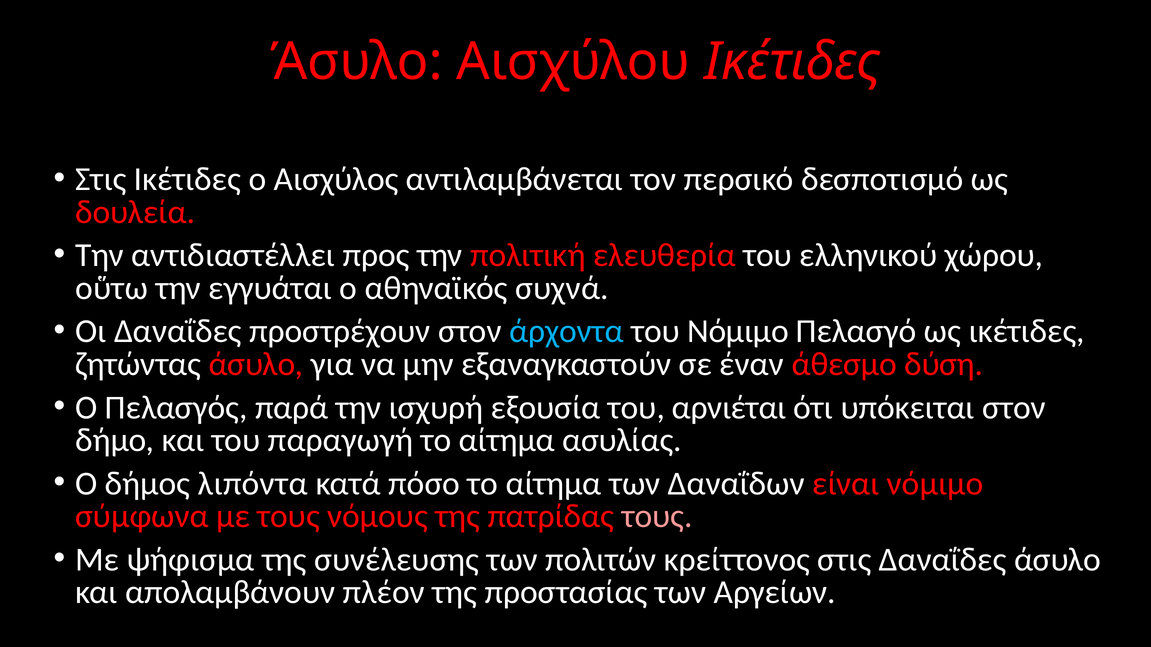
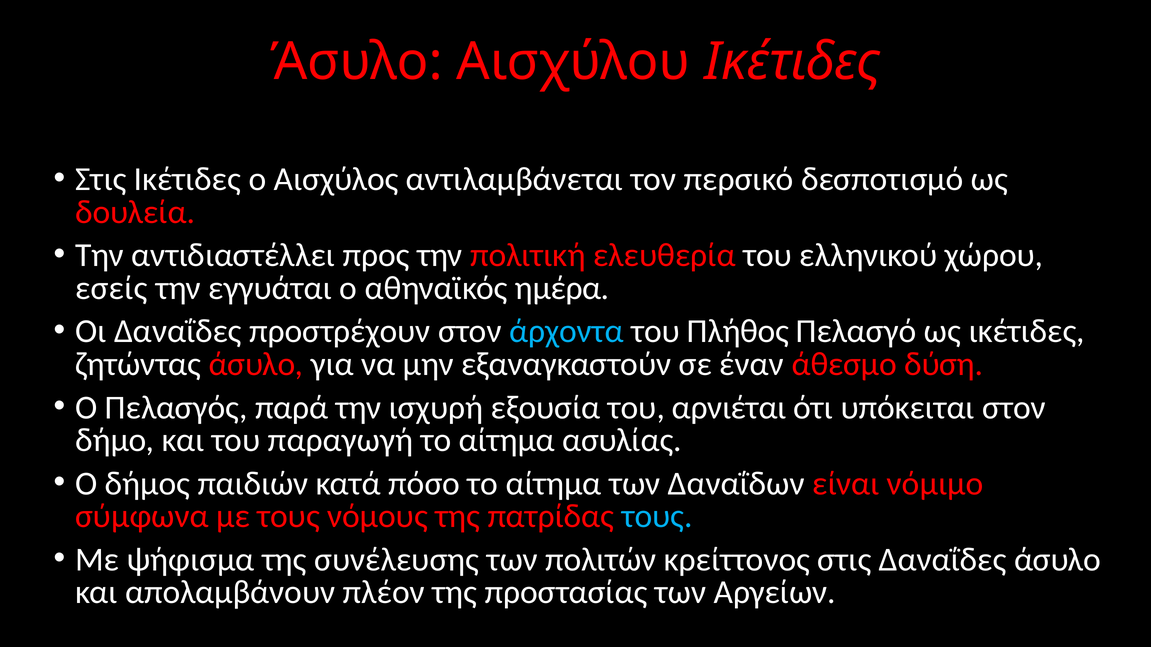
οὕτω: οὕτω -> εσείς (111, 288)
συχνά: συχνά -> ημέρα (562, 288)
του Νόμιμο: Νόμιμο -> Πλήθος (738, 332)
λιπόντα: λιπόντα -> παιδιών (253, 484)
τους colour: pink -> light blue (657, 516)
